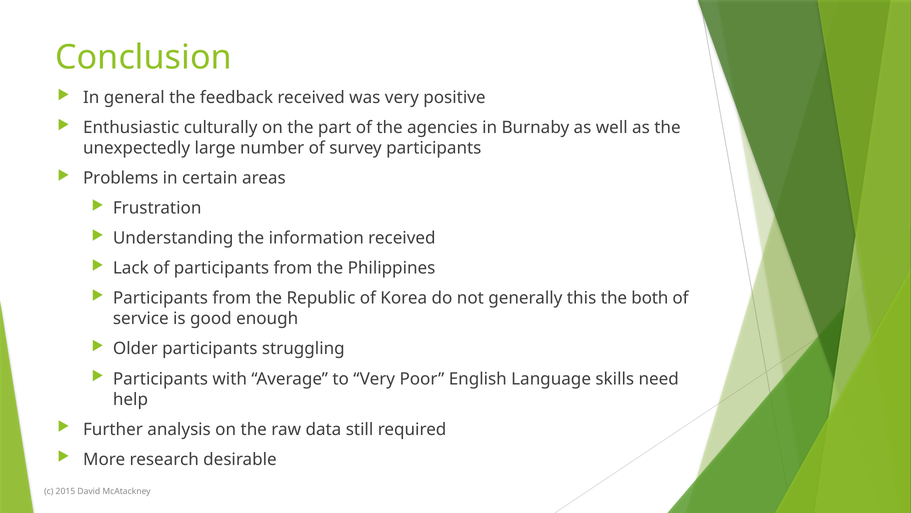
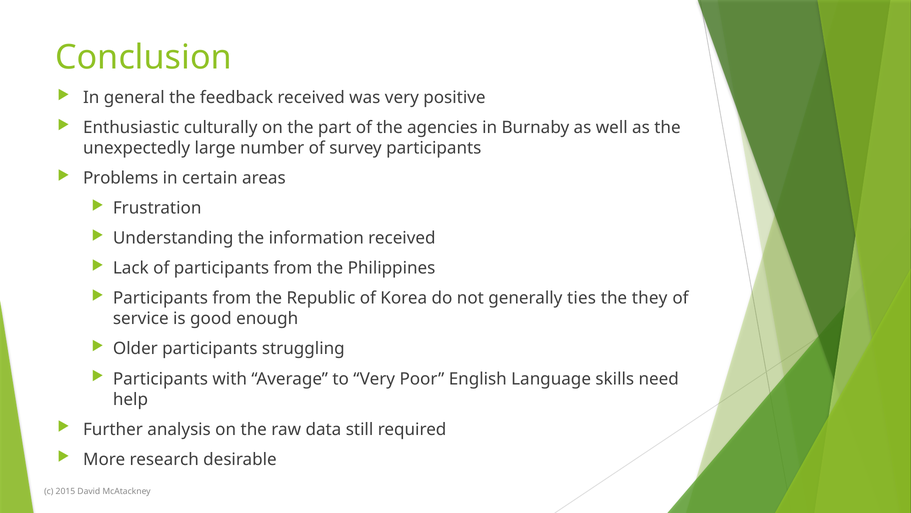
this: this -> ties (582, 298)
both: both -> they (650, 298)
